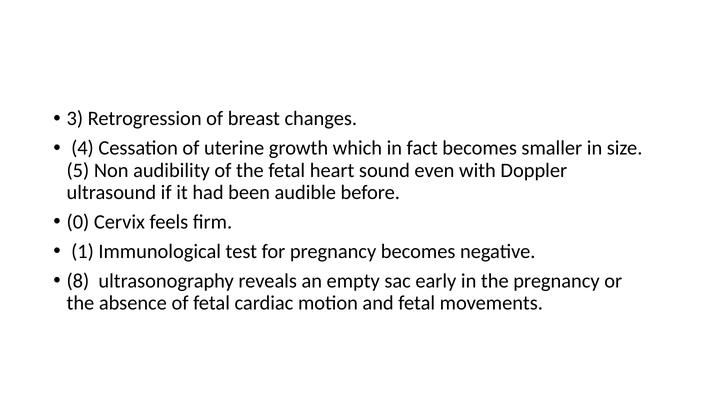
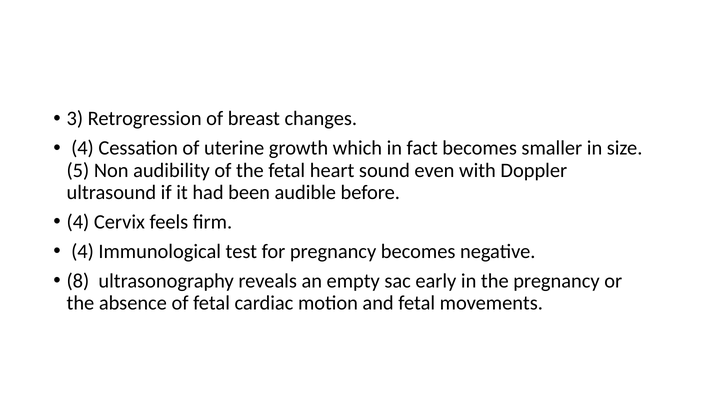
0: 0 -> 4 (78, 221)
1: 1 -> 4 (82, 251)
